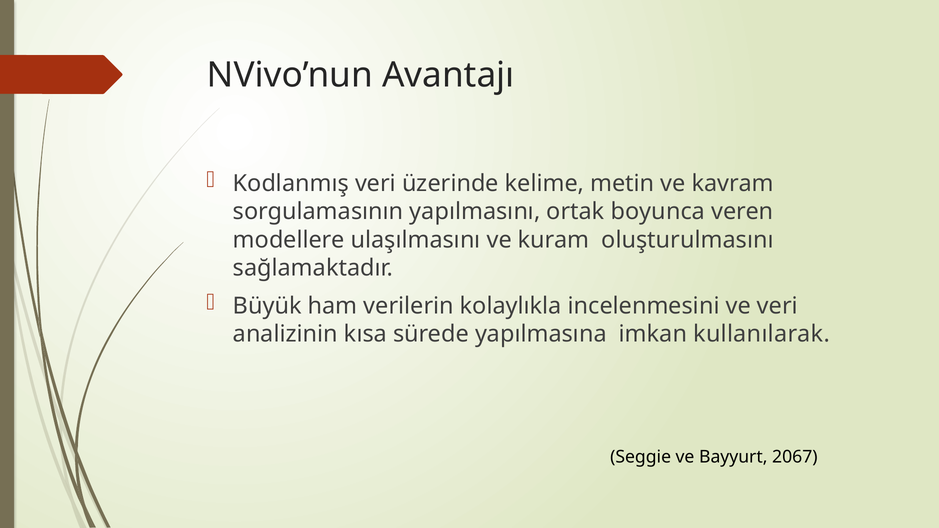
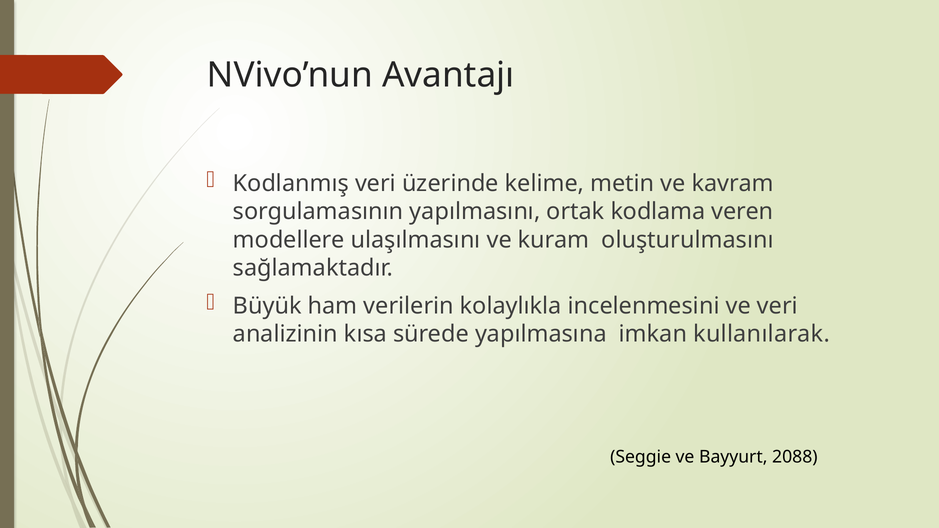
boyunca: boyunca -> kodlama (658, 212)
2067: 2067 -> 2088 (795, 457)
